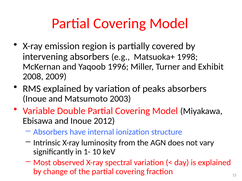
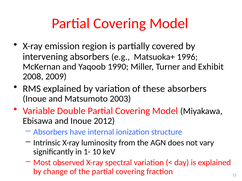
1998: 1998 -> 1996 (187, 57)
1996: 1996 -> 1990 (118, 67)
peaks: peaks -> these (154, 89)
